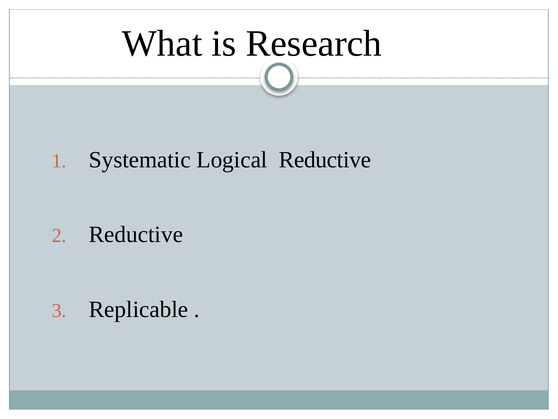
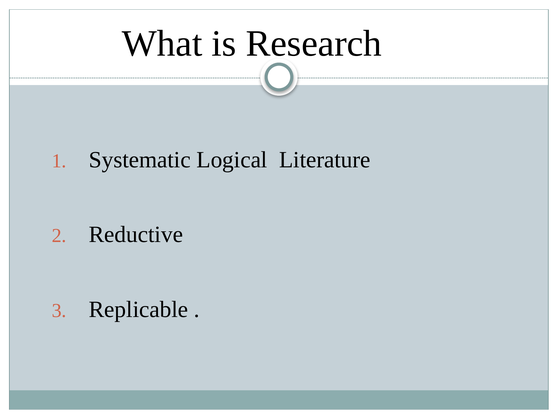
Logical Reductive: Reductive -> Literature (325, 160)
